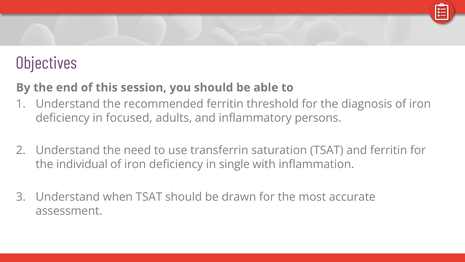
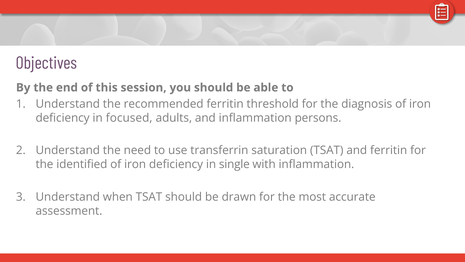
and inflammatory: inflammatory -> inflammation (255, 118)
individual: individual -> identified (82, 164)
